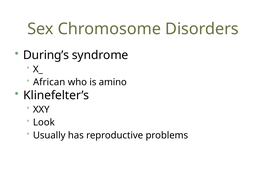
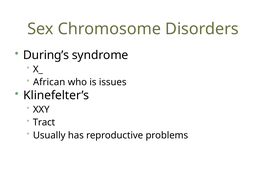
amino: amino -> issues (113, 82)
Look: Look -> Tract (44, 122)
